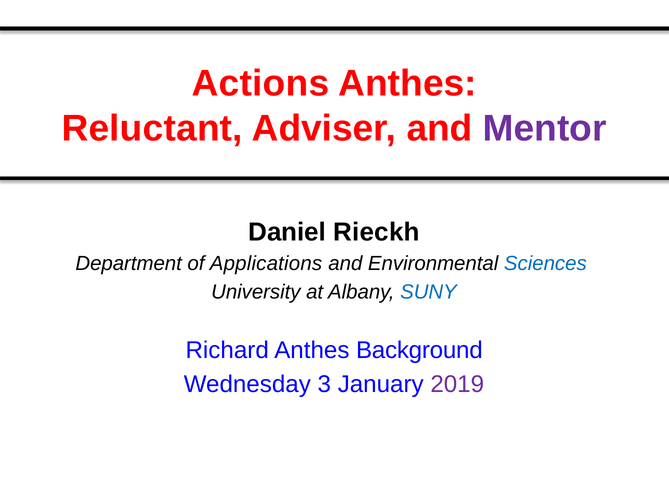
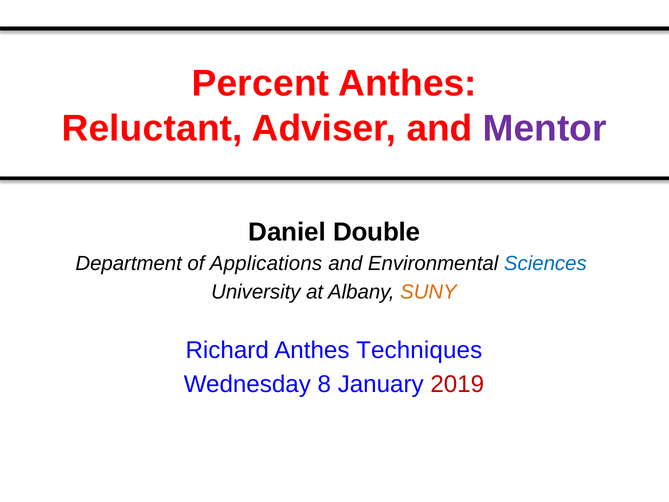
Actions: Actions -> Percent (260, 84)
Rieckh: Rieckh -> Double (377, 232)
SUNY colour: blue -> orange (429, 292)
Background: Background -> Techniques (419, 350)
3: 3 -> 8 (324, 384)
2019 colour: purple -> red (457, 384)
